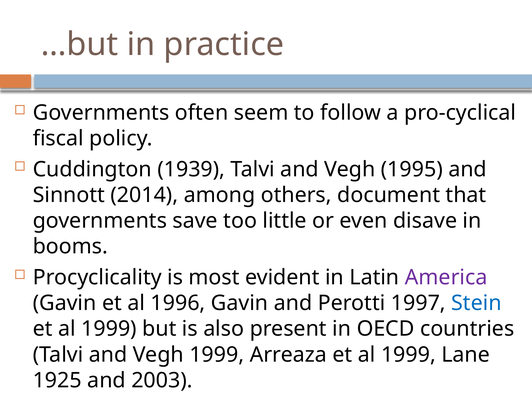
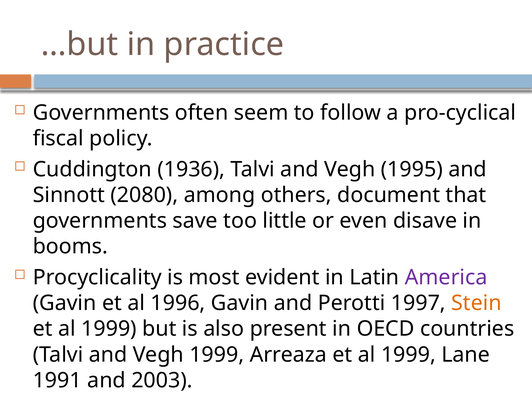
1939: 1939 -> 1936 (191, 169)
2014: 2014 -> 2080 (144, 195)
Stein colour: blue -> orange (476, 303)
1925: 1925 -> 1991 (57, 380)
